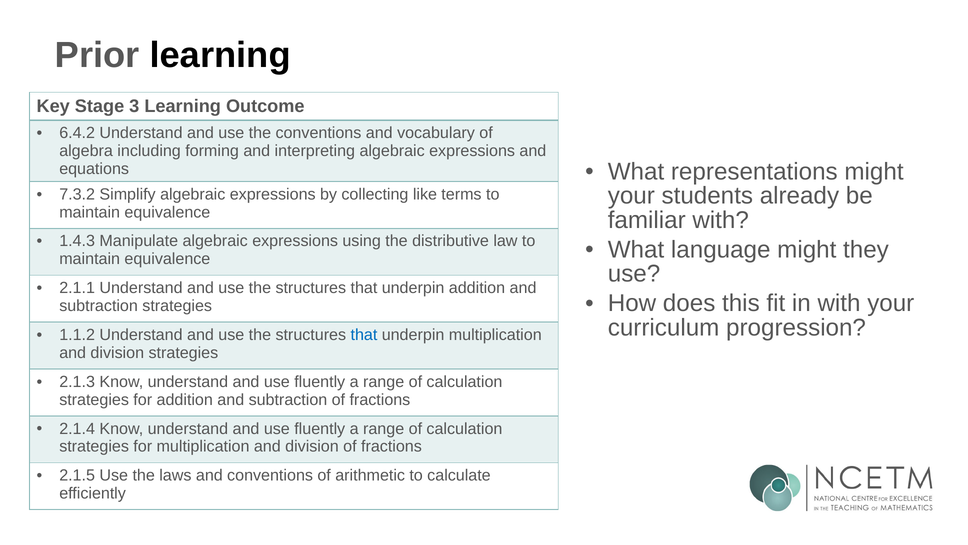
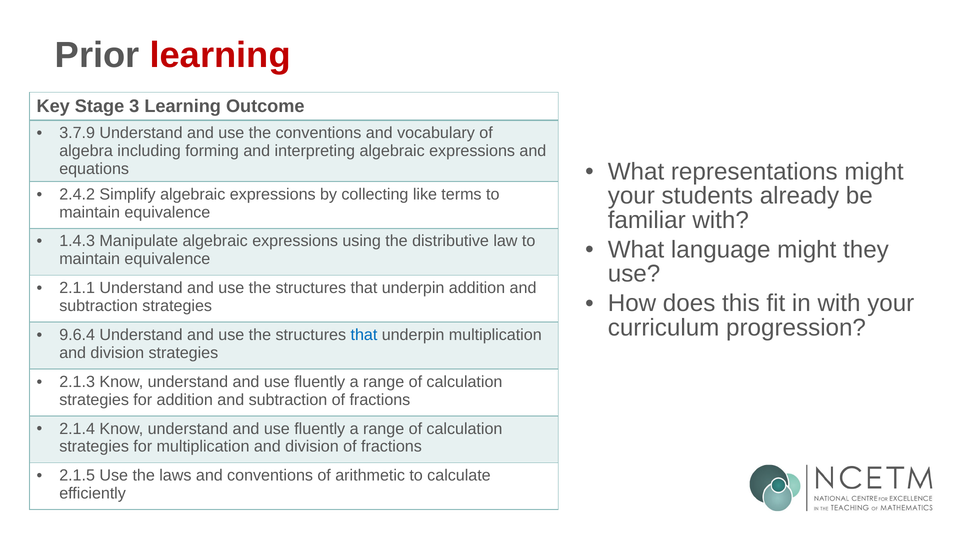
learning colour: black -> red (220, 55)
6.4.2: 6.4.2 -> 3.7.9 (77, 133)
7.3.2: 7.3.2 -> 2.4.2 (77, 194)
1.1.2: 1.1.2 -> 9.6.4 (77, 335)
